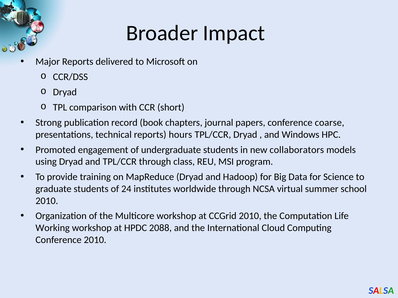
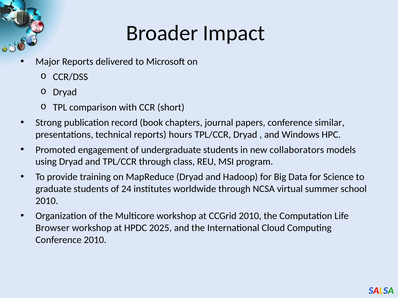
coarse: coarse -> similar (330, 123)
Working: Working -> Browser (53, 228)
2088: 2088 -> 2025 (160, 228)
